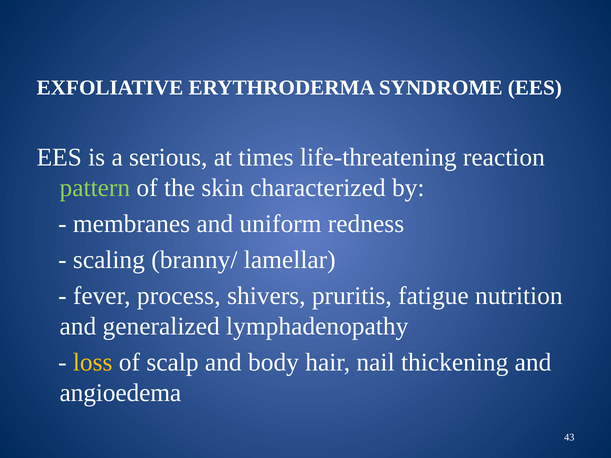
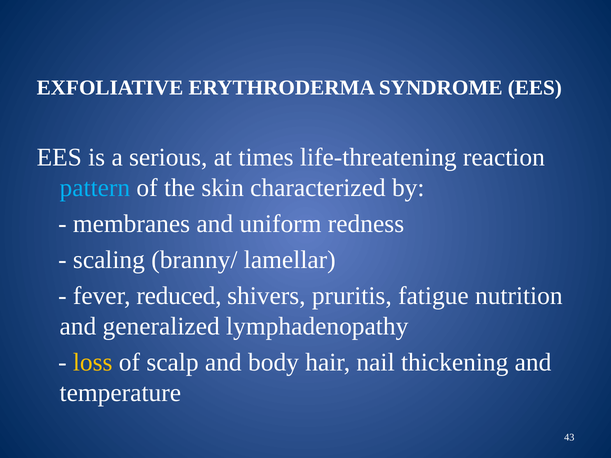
pattern colour: light green -> light blue (95, 188)
process: process -> reduced (179, 296)
angioedema: angioedema -> temperature (120, 393)
